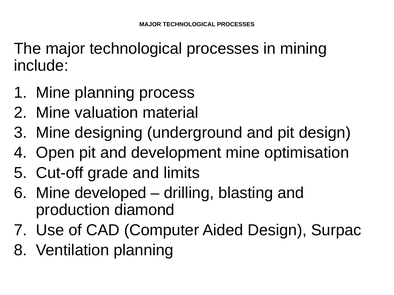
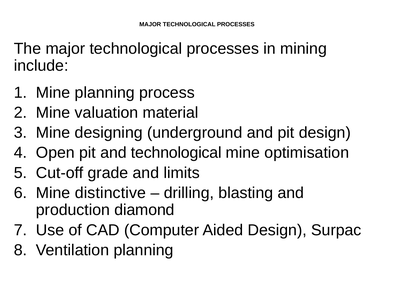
and development: development -> technological (176, 153)
developed: developed -> distinctive (110, 193)
